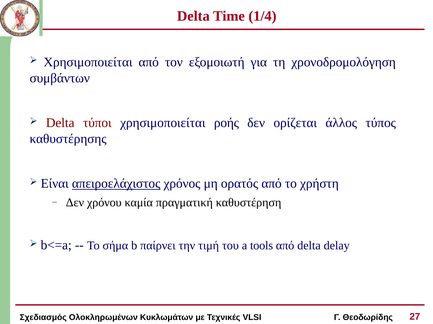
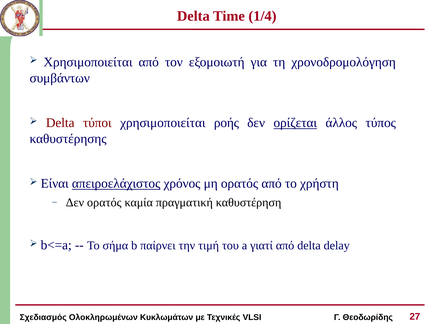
ορίζεται underline: none -> present (295, 123)
Δεν χρόνου: χρόνου -> ορατός (104, 203)
tools: tools -> γιατί (262, 246)
